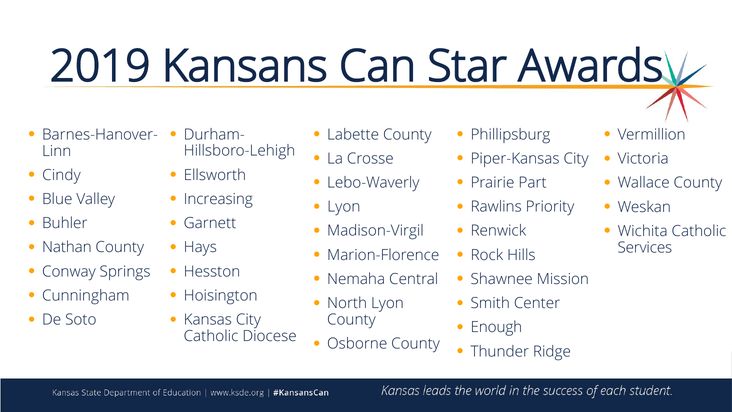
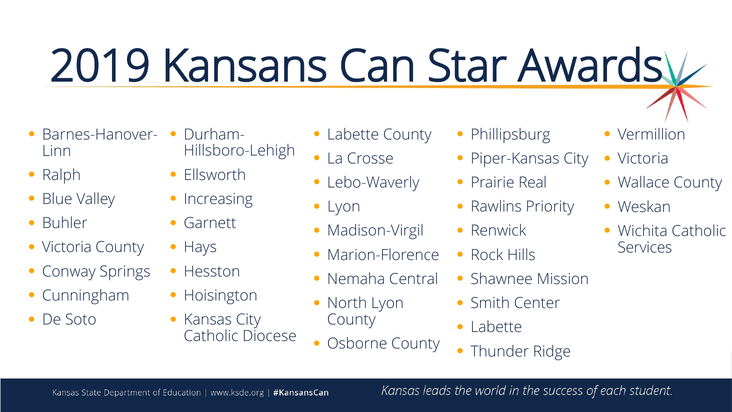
Cindy: Cindy -> Ralph (61, 175)
Part: Part -> Real (533, 183)
Nathan: Nathan -> Victoria (67, 247)
Enough: Enough -> Labette (496, 327)
